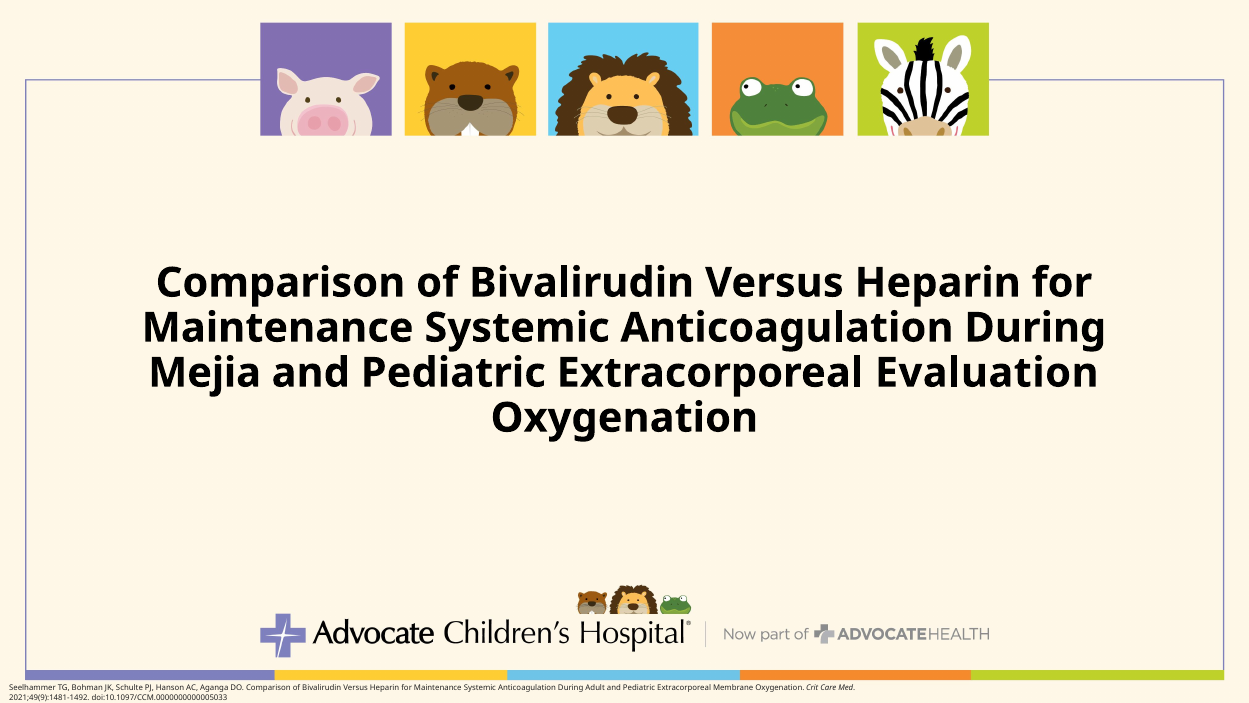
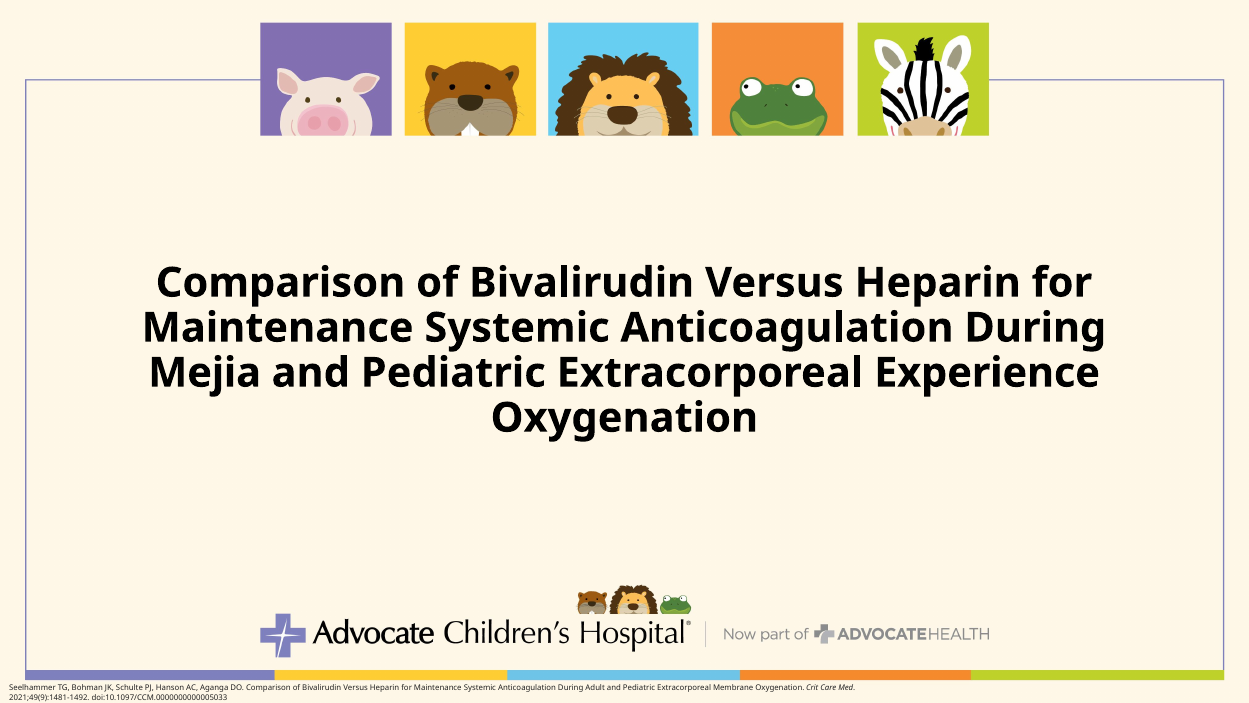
Evaluation: Evaluation -> Experience (987, 373)
